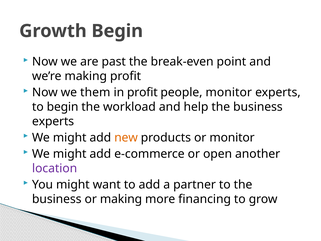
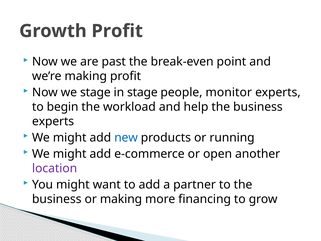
Growth Begin: Begin -> Profit (117, 31)
we them: them -> stage (95, 92)
in profit: profit -> stage (142, 92)
new colour: orange -> blue (126, 138)
or monitor: monitor -> running (232, 138)
